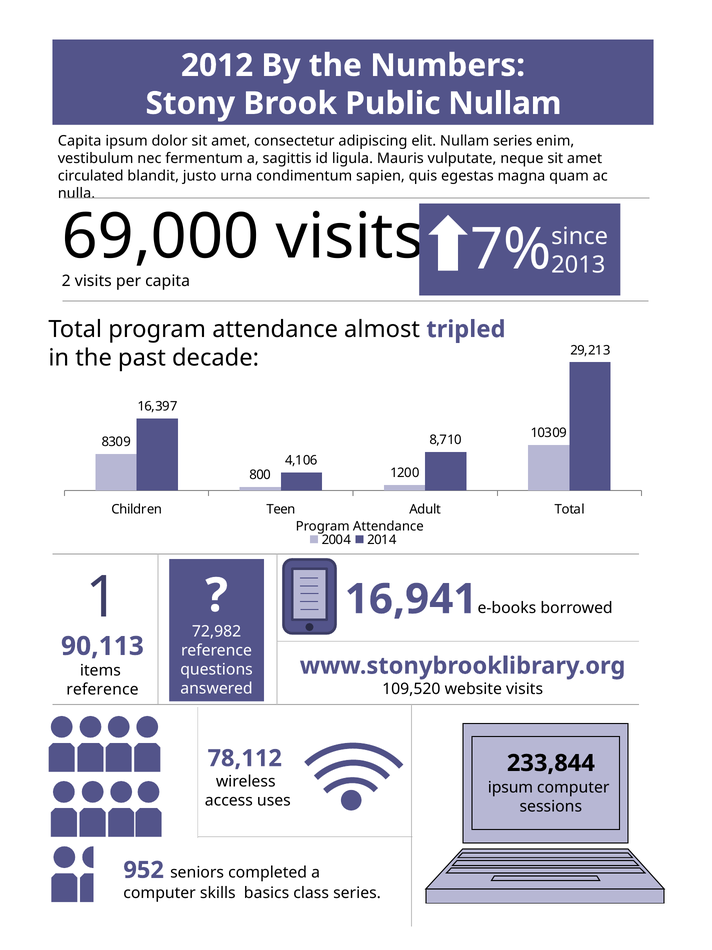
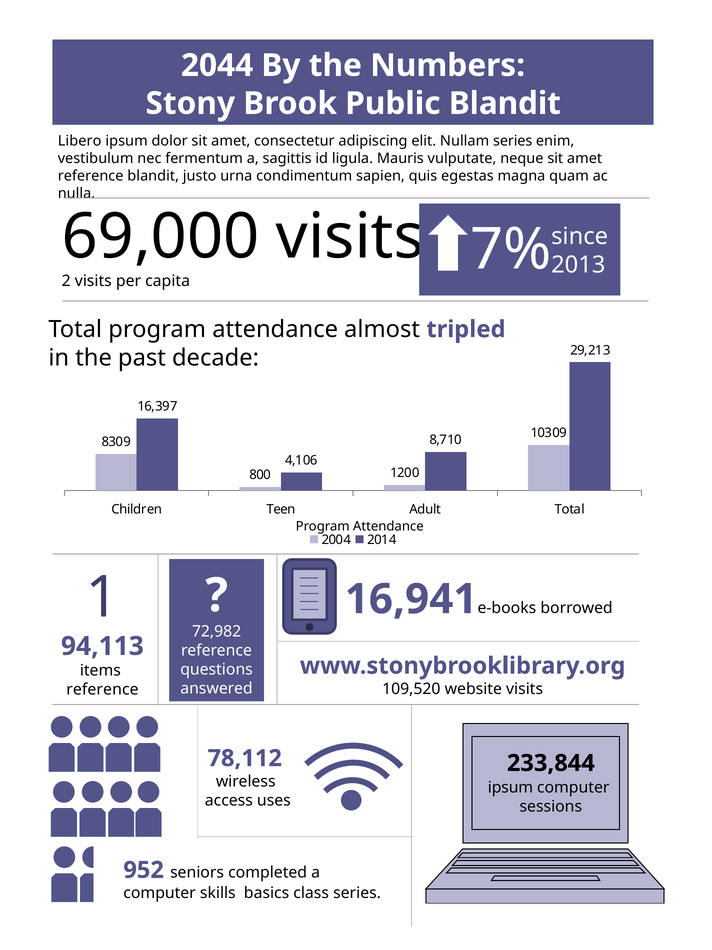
2012: 2012 -> 2044 (217, 65)
Public Nullam: Nullam -> Blandit (505, 103)
Capita: Capita -> Libero (80, 141)
circulated: circulated -> reference (91, 176)
90,113: 90,113 -> 94,113 (102, 646)
